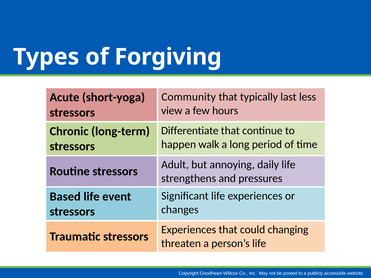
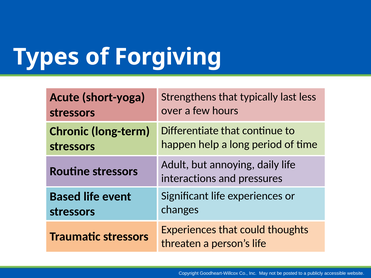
Community: Community -> Strengthens (189, 97)
view: view -> over (172, 111)
walk: walk -> help (209, 145)
strengthens: strengthens -> interactions (189, 178)
changing: changing -> thoughts (288, 230)
